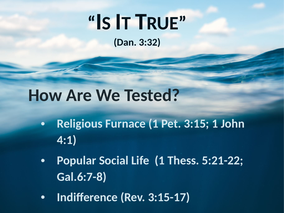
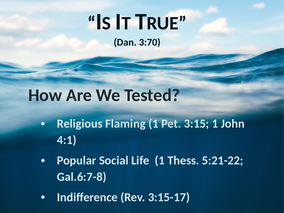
3:32: 3:32 -> 3:70 (150, 42)
Furnace: Furnace -> Flaming (125, 124)
